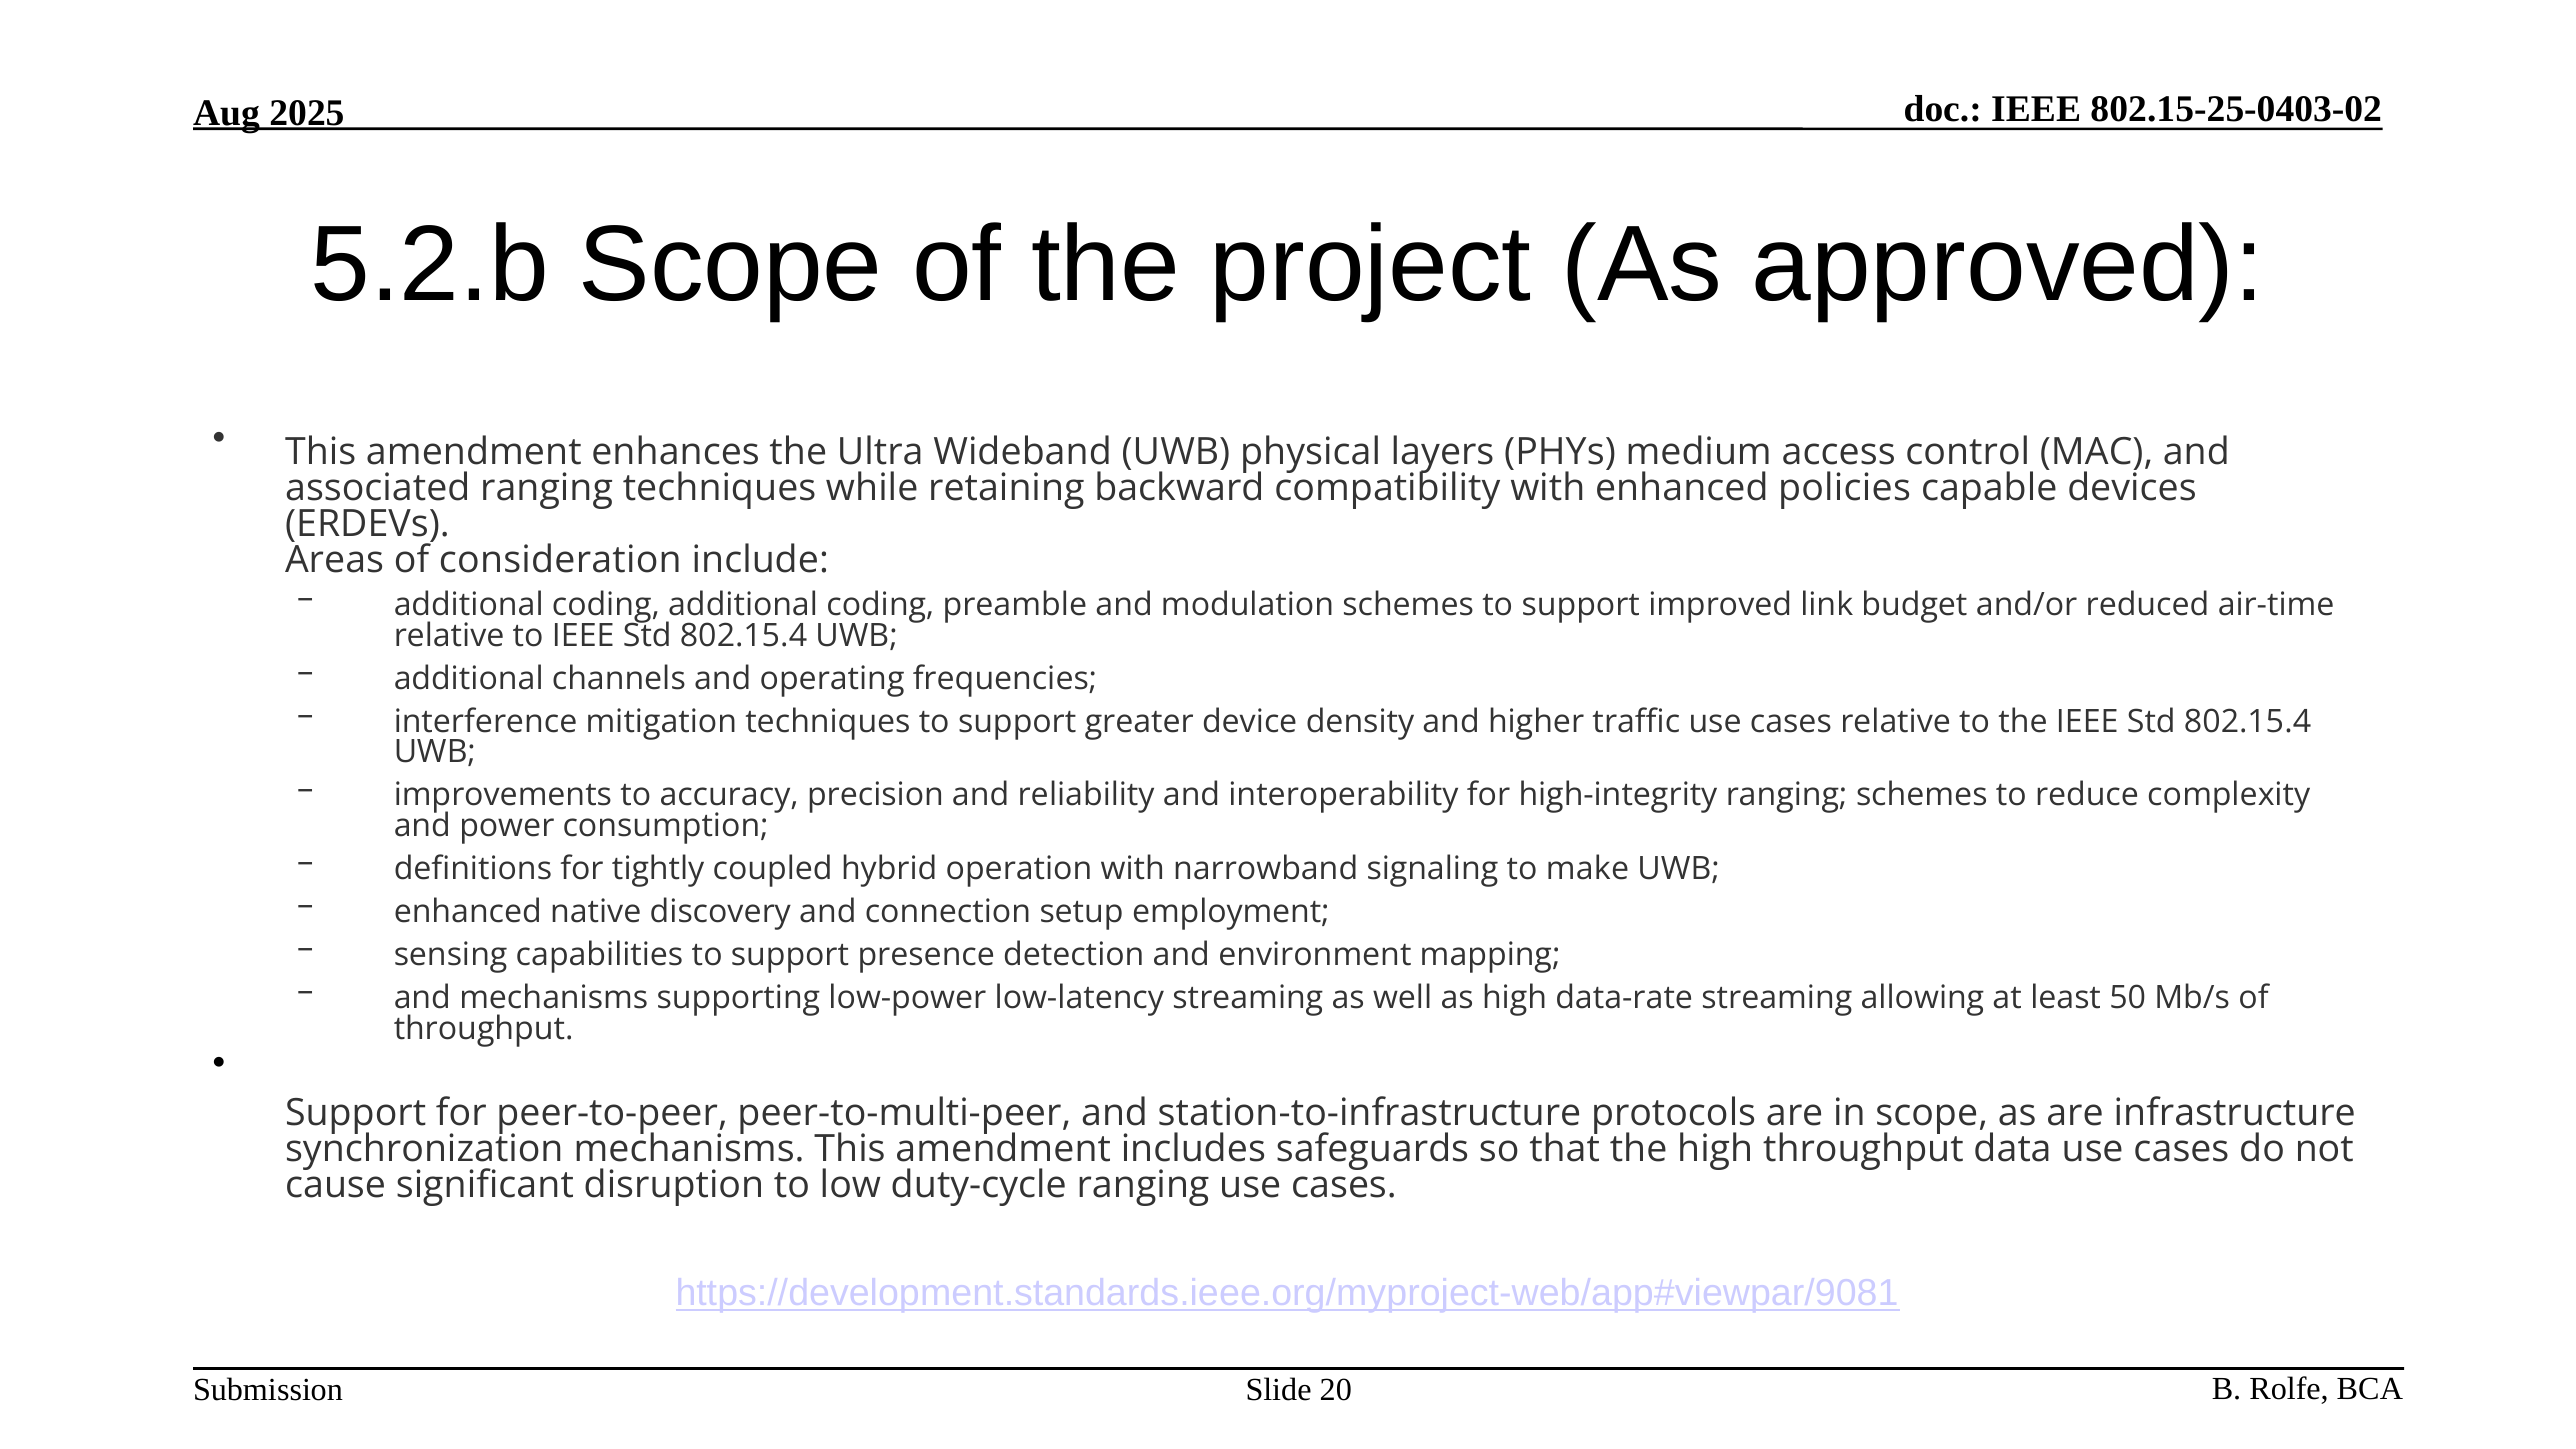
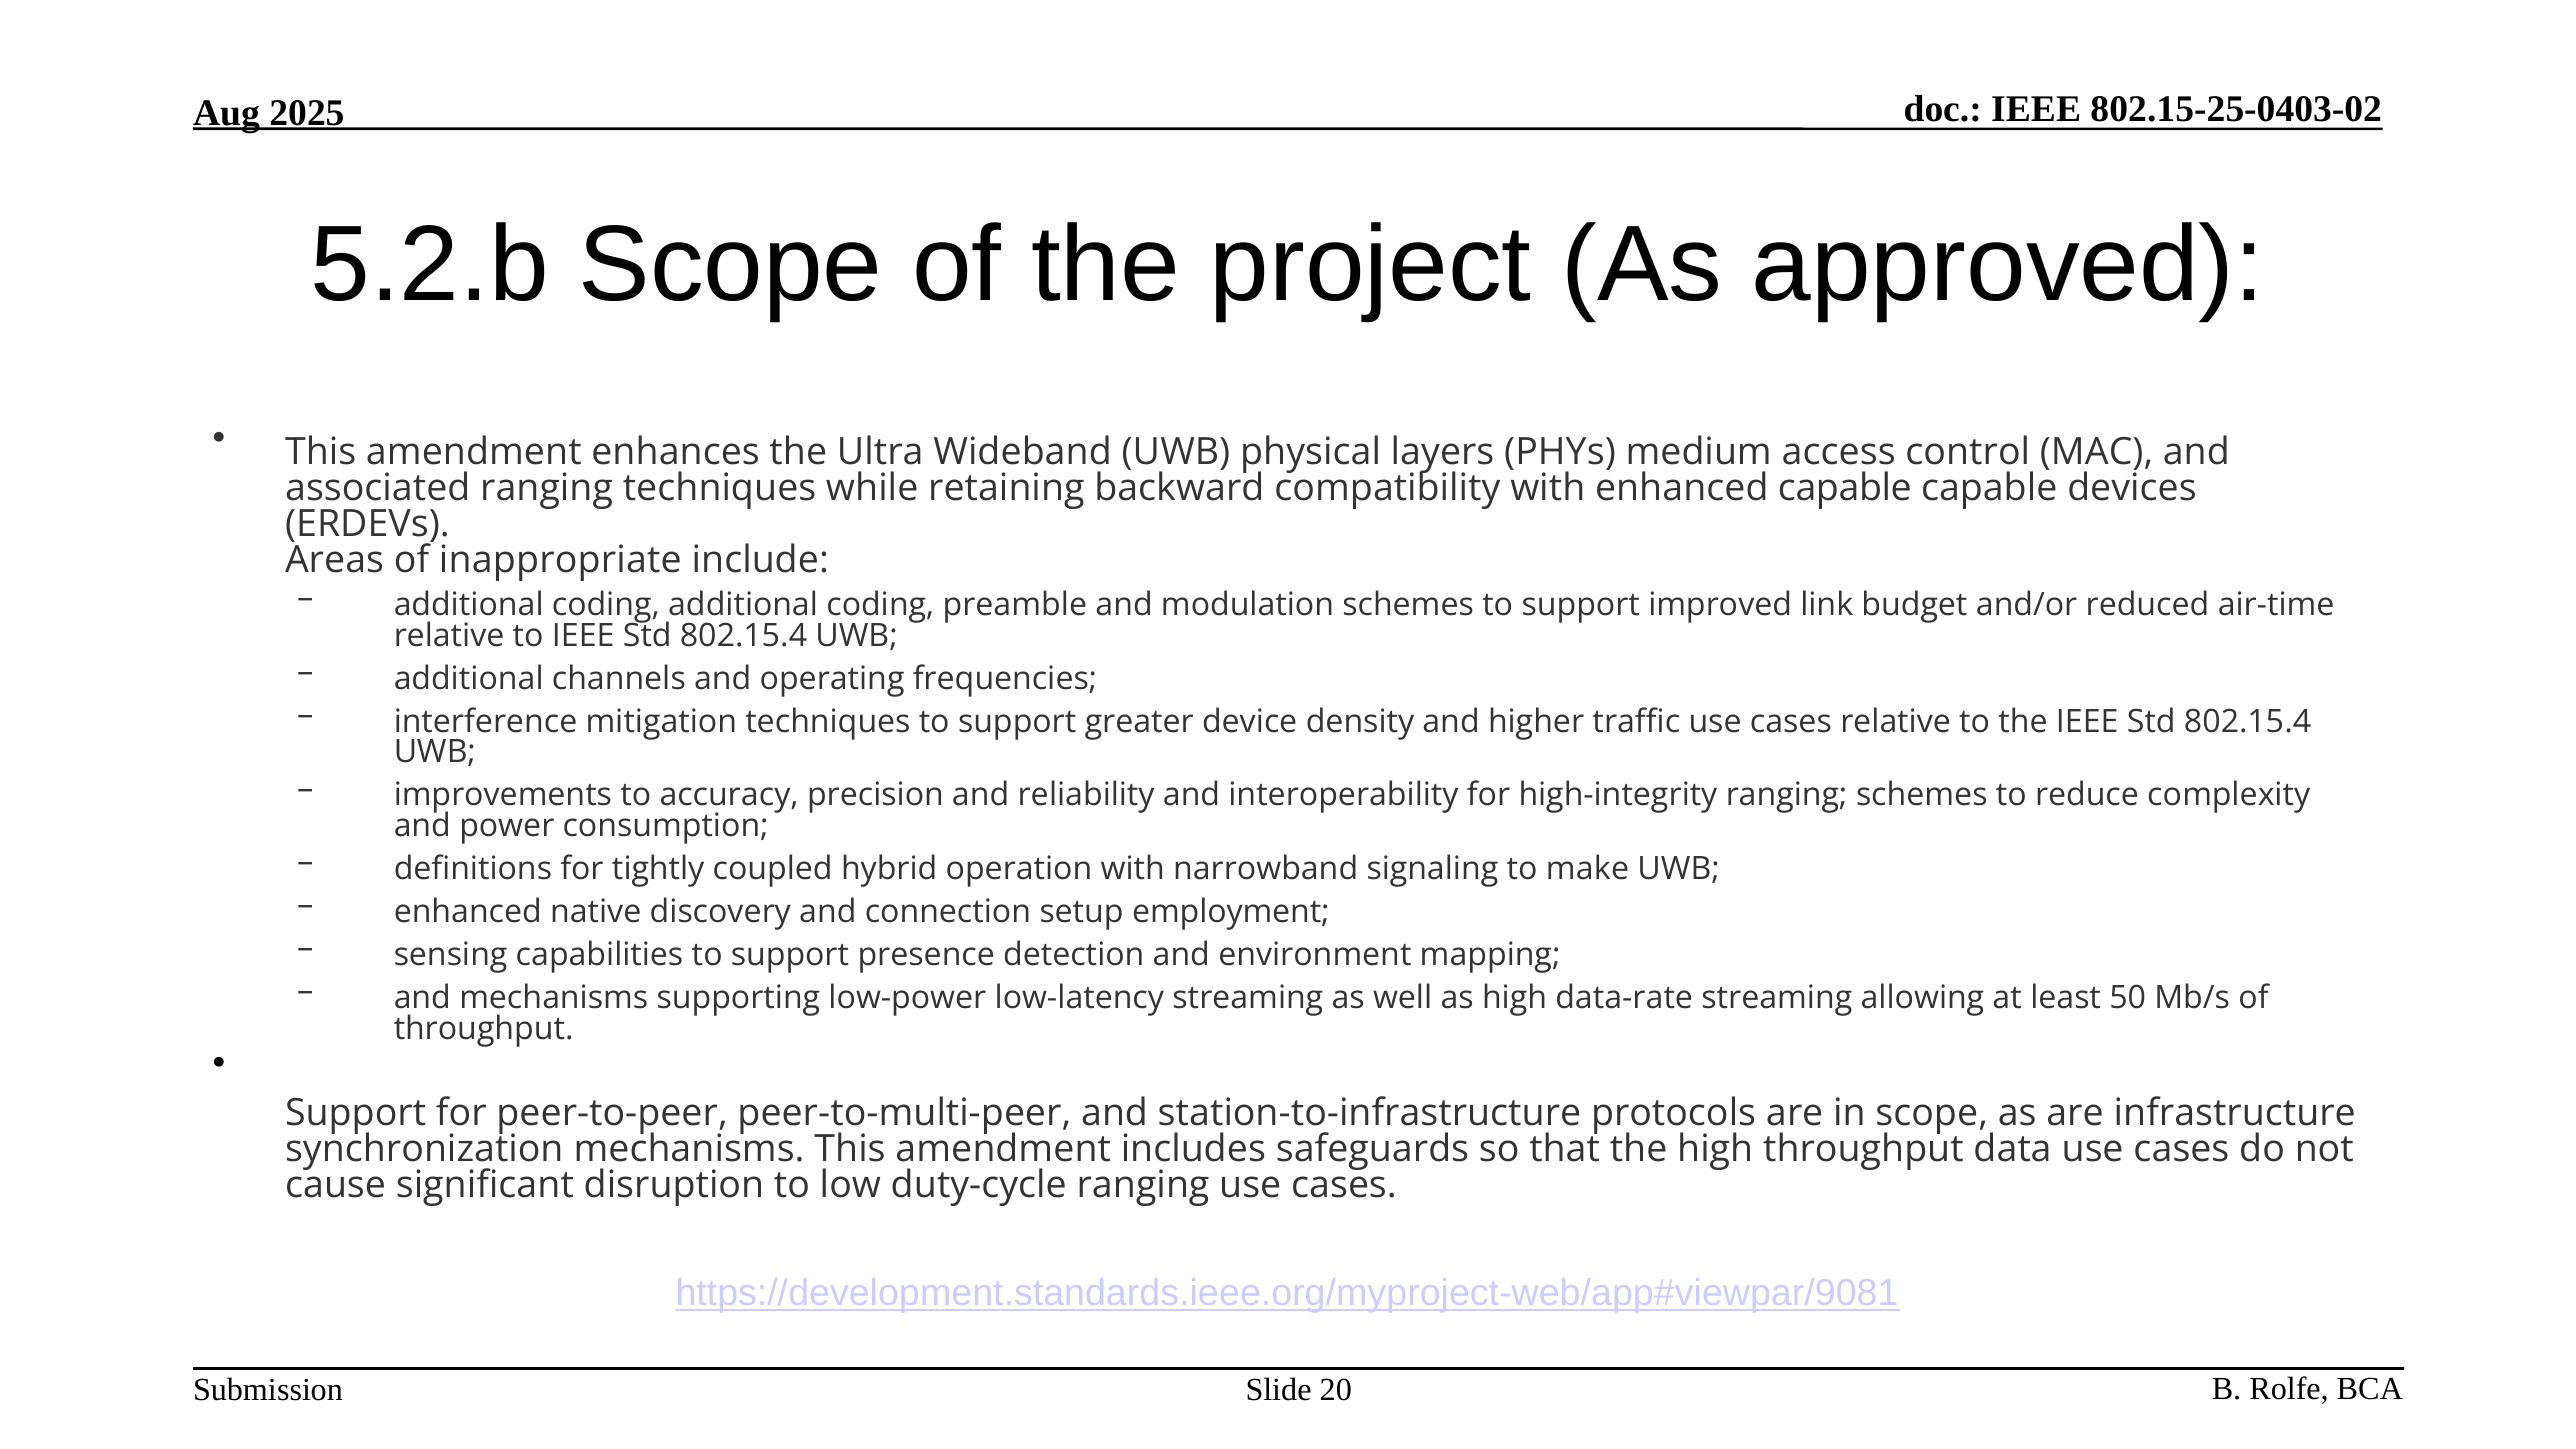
enhanced policies: policies -> capable (1845, 488)
consideration: consideration -> inappropriate (560, 560)
